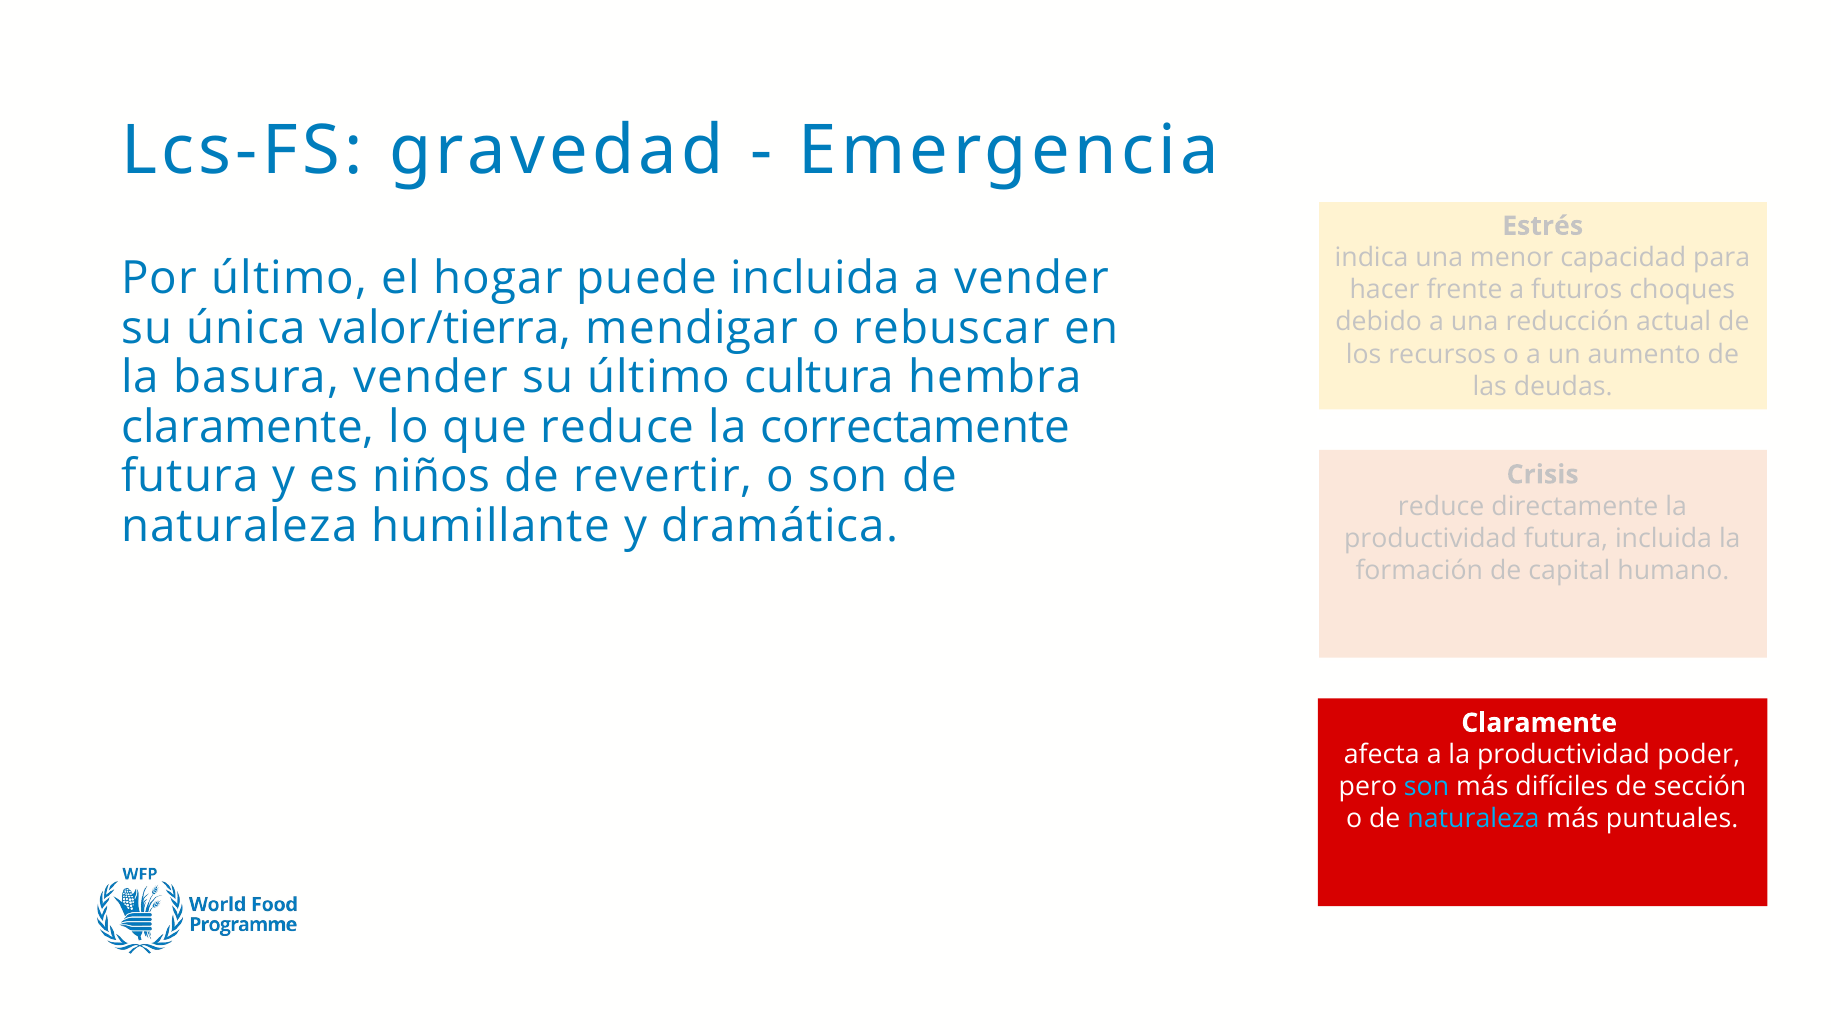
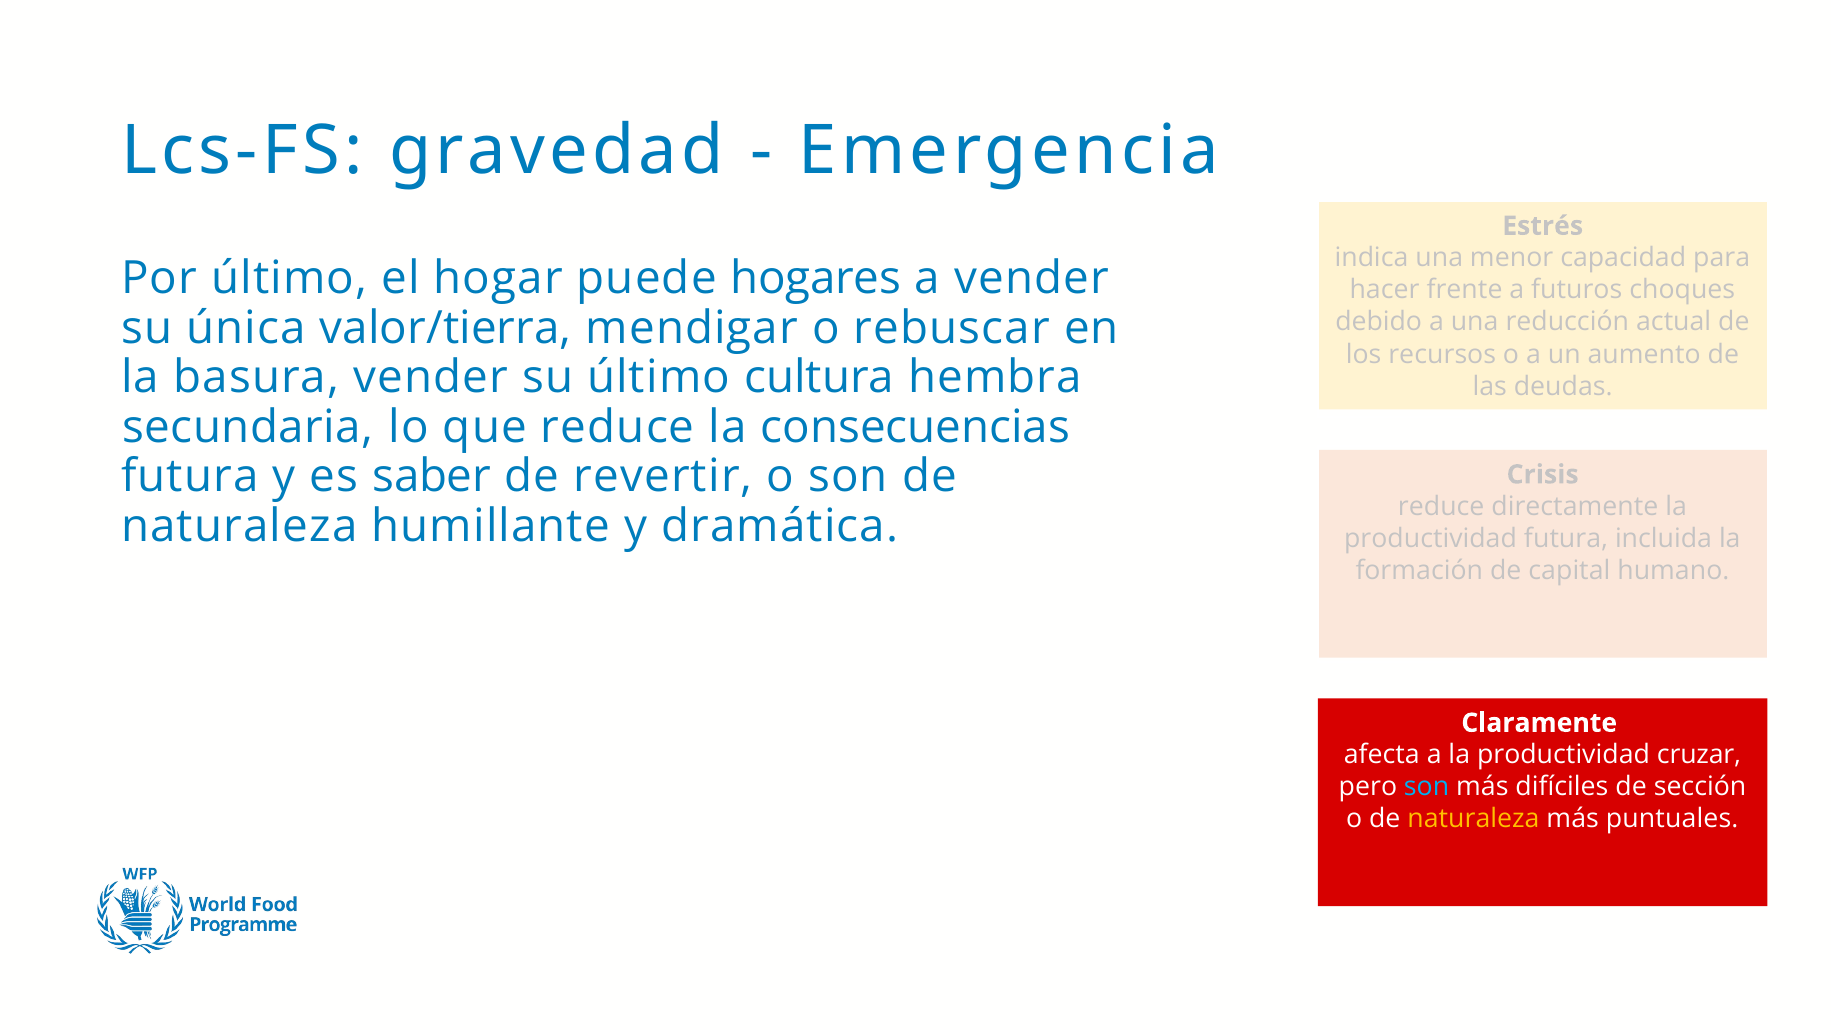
puede incluida: incluida -> hogares (816, 279)
claramente: claramente -> secundaria (248, 427)
correctamente: correctamente -> consecuencias (916, 427)
niños: niños -> saber (432, 476)
poder: poder -> cruzar (1699, 755)
naturaleza colour: light blue -> yellow (1473, 819)
